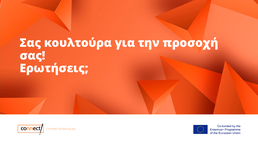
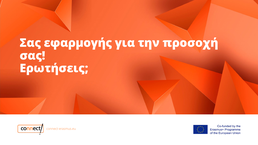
κουλτούρα: κουλτούρα -> εφαρμογής (78, 43)
